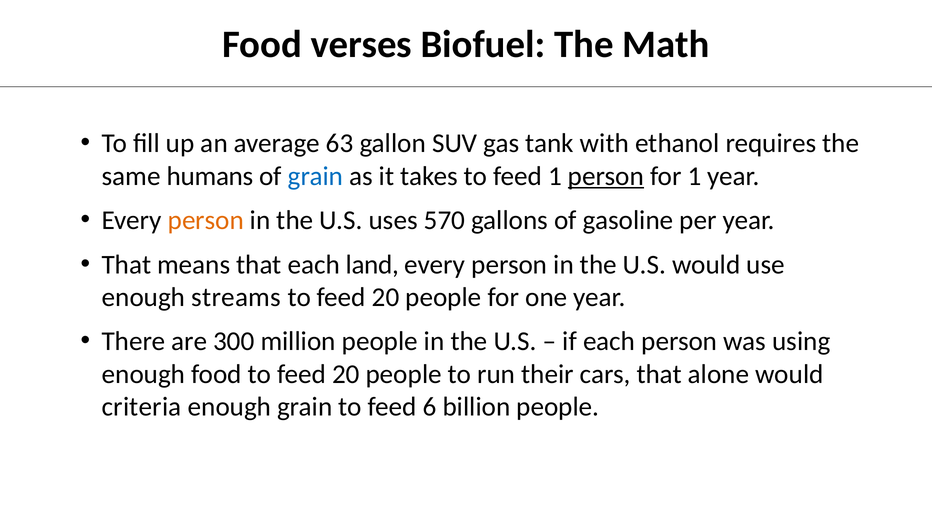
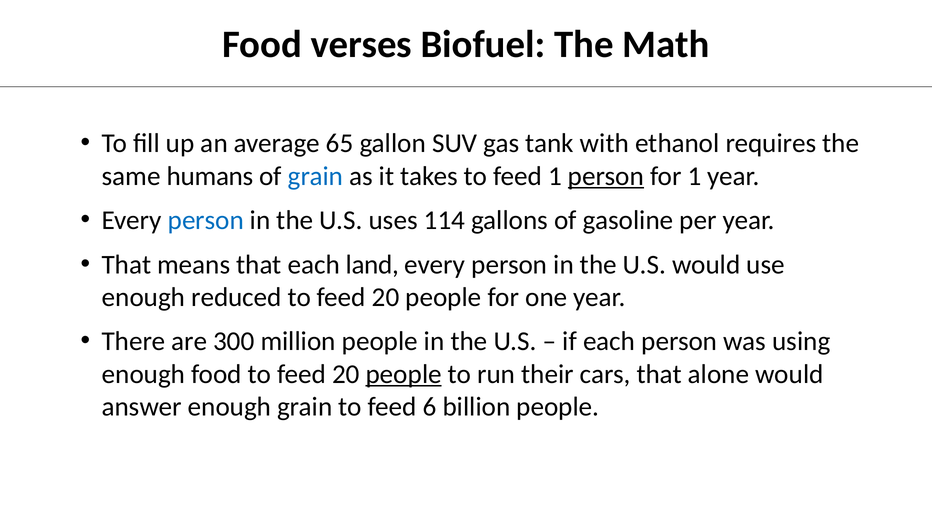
63: 63 -> 65 (340, 144)
person colour: orange -> blue (206, 220)
570: 570 -> 114 (444, 220)
streams: streams -> reduced (236, 297)
people underline: none -> present (404, 374)
criteria: criteria -> answer (142, 407)
